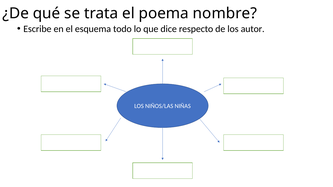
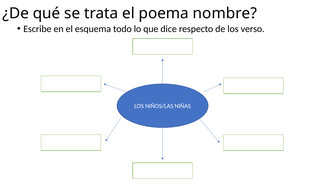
autor: autor -> verso (253, 29)
